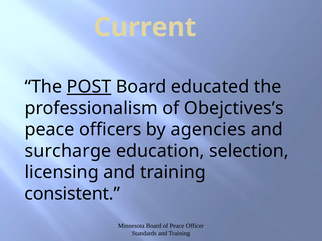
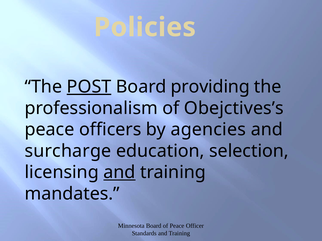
Current: Current -> Policies (145, 27)
educated: educated -> providing (210, 87)
and underline: none -> present (119, 173)
consistent: consistent -> mandates (72, 194)
